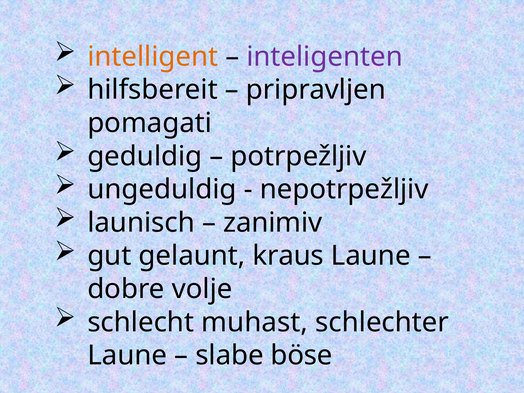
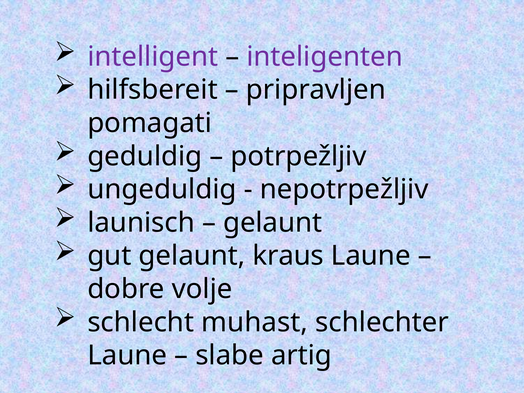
intelligent colour: orange -> purple (153, 57)
zanimiv: zanimiv -> gelaunt (273, 223)
böse: böse -> artig (301, 355)
